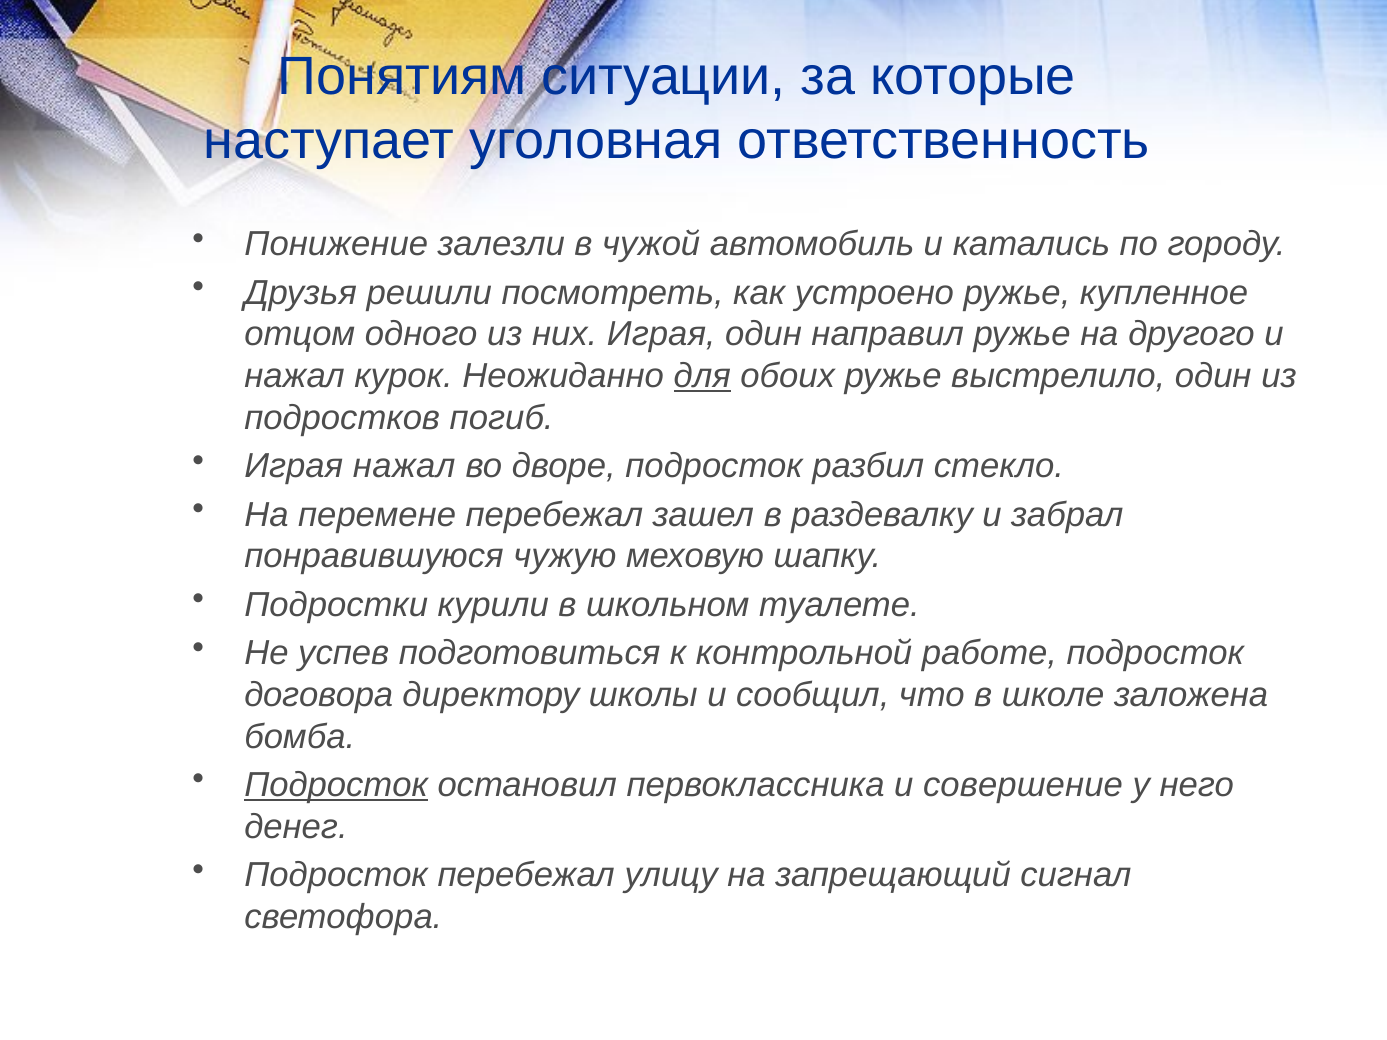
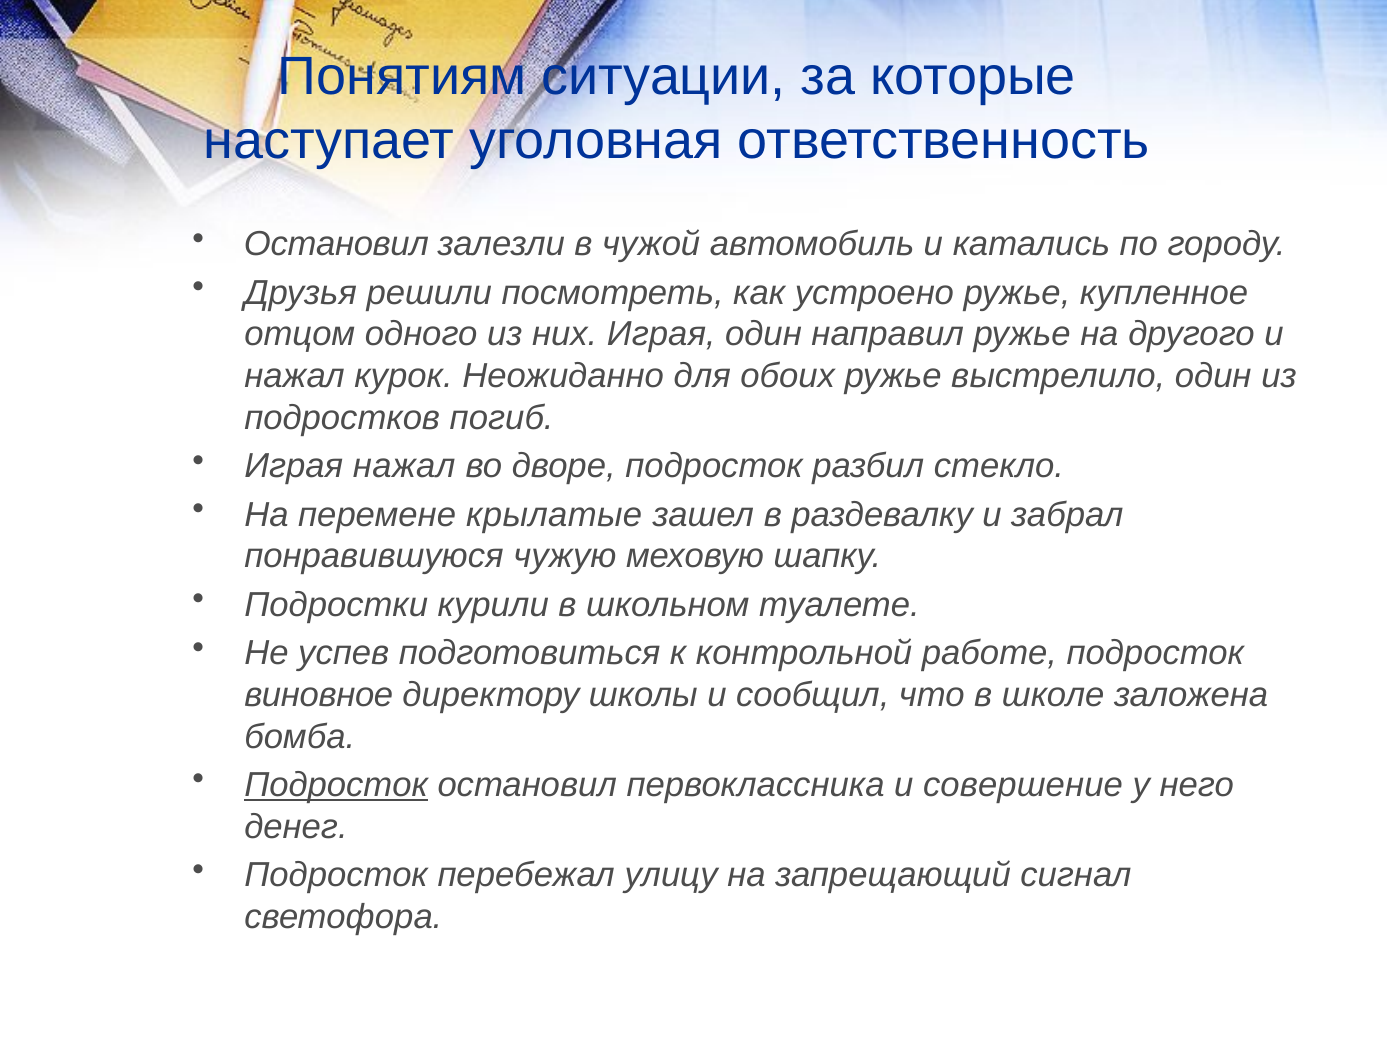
Понижение: Понижение -> Остановил (336, 244)
для underline: present -> none (702, 376)
перемене перебежал: перебежал -> крылатые (554, 515)
договора: договора -> виновное (319, 695)
